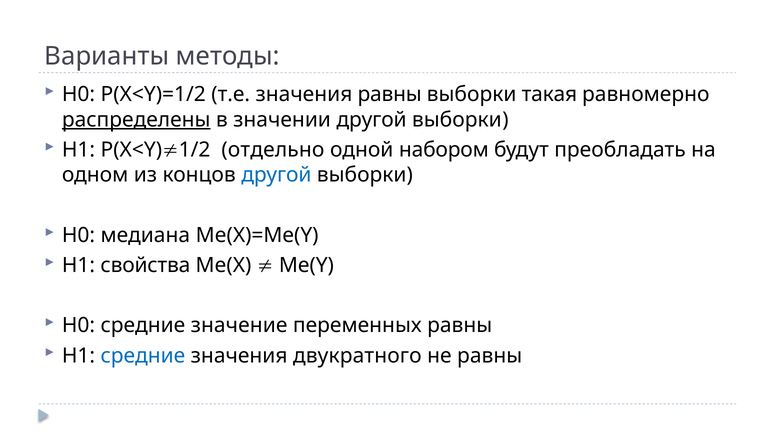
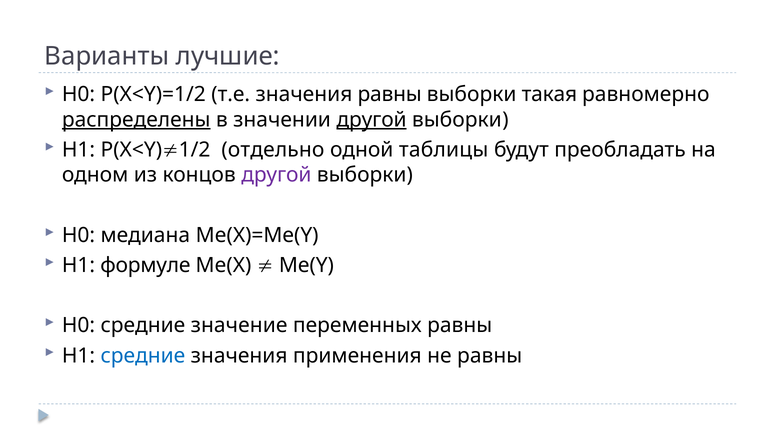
методы: методы -> лучшие (228, 56)
другой underline: none -> present (372, 120)
набором: набором -> таблицы (444, 150)
другой colour: blue -> purple (276, 175)
свойства: свойства -> формуле (145, 265)
двукратного: двукратного -> применения (357, 356)
